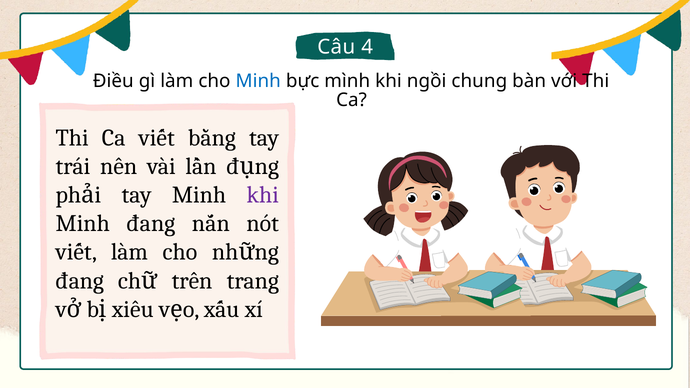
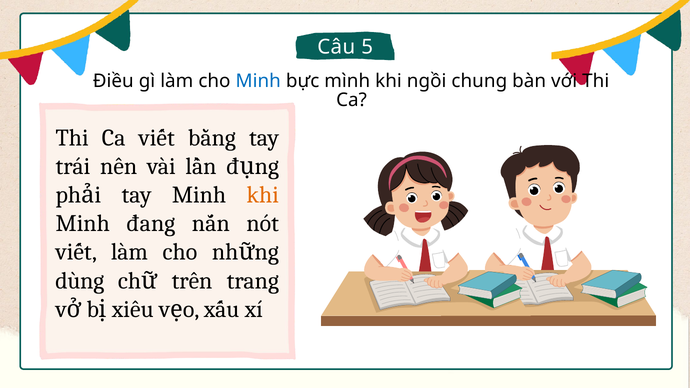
4: 4 -> 5 (367, 47)
khi colour: purple -> orange (263, 195)
đang: đang -> dùng (80, 281)
